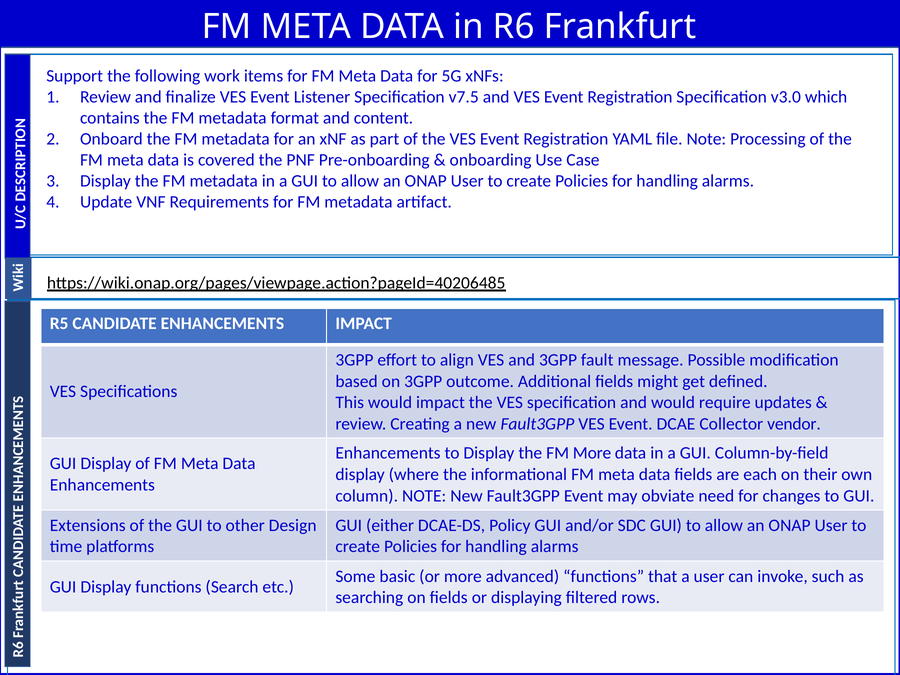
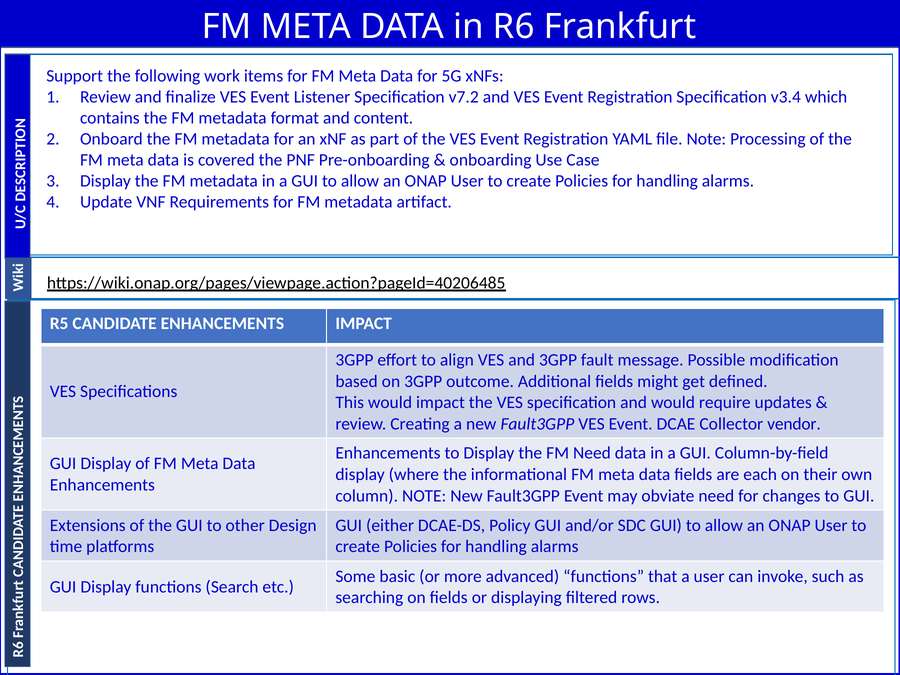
v7.5: v7.5 -> v7.2 (464, 97)
v3.0: v3.0 -> v3.4 (786, 97)
FM More: More -> Need (592, 453)
